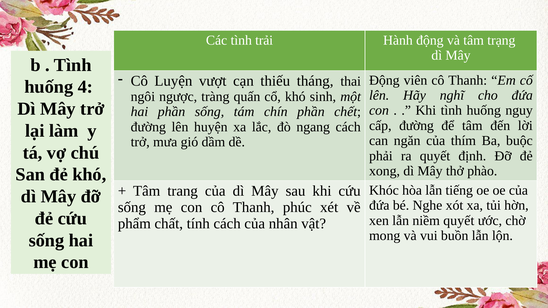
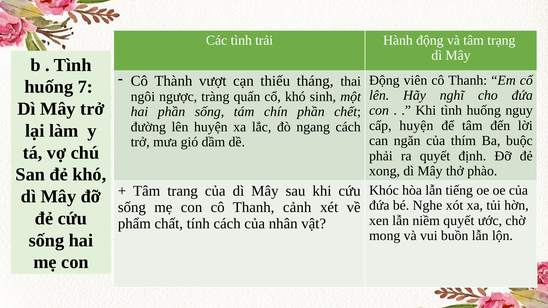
Luyện: Luyện -> Thành (173, 81)
4: 4 -> 7 (85, 87)
cấp đường: đường -> huyện (416, 126)
phúc: phúc -> cảnh (297, 207)
